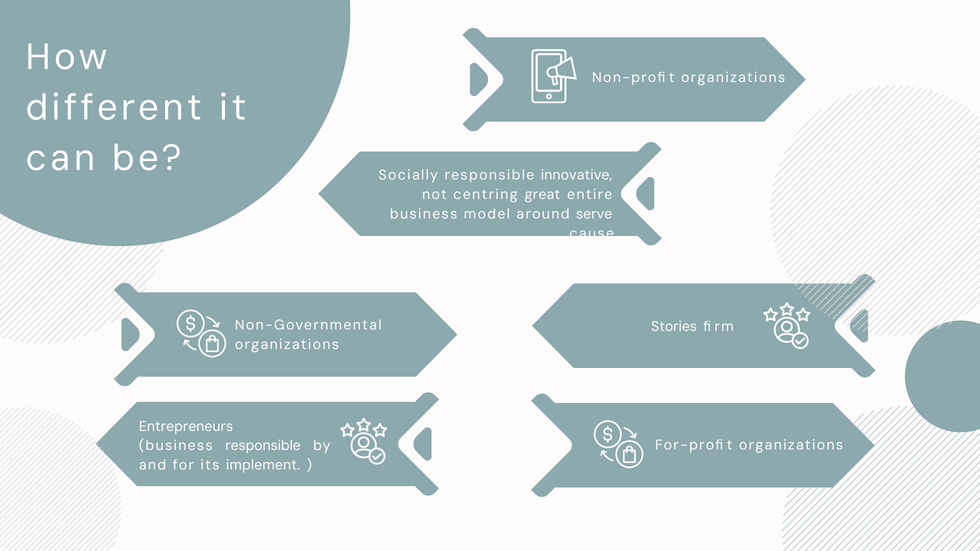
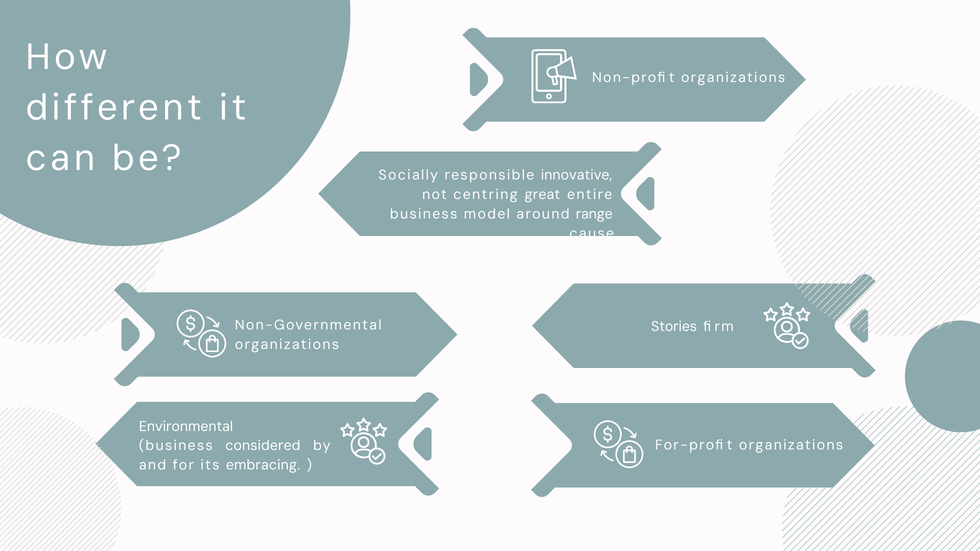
serve: serve -> range (594, 214)
Entrepreneurs: Entrepreneurs -> Environmental (186, 427)
business responsible: responsible -> considered (263, 446)
implement: implement -> embracing (263, 465)
